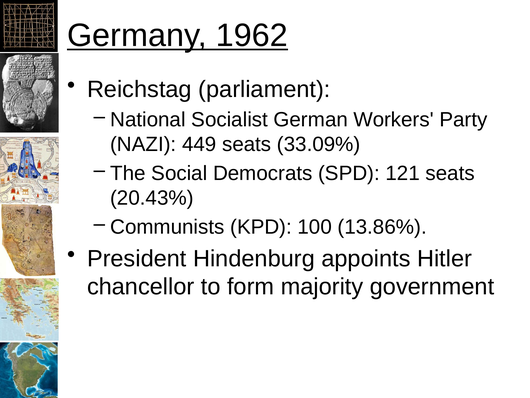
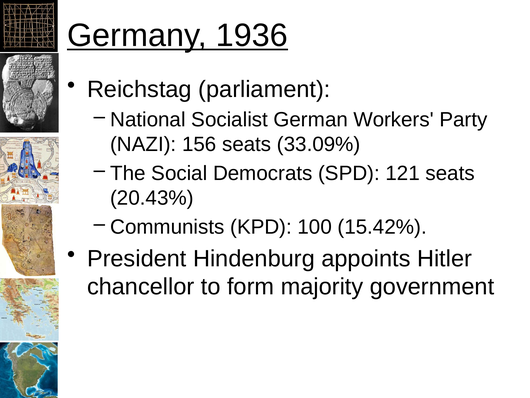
1962: 1962 -> 1936 (252, 35)
449: 449 -> 156 (199, 144)
13.86%: 13.86% -> 15.42% (382, 227)
